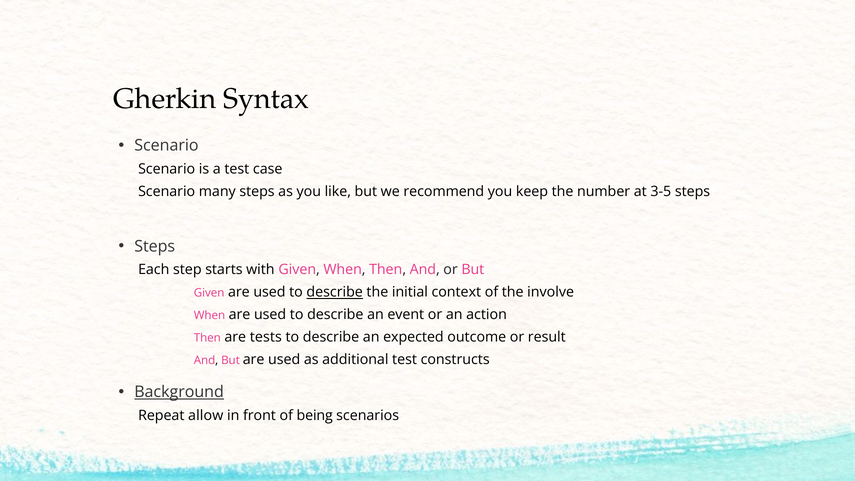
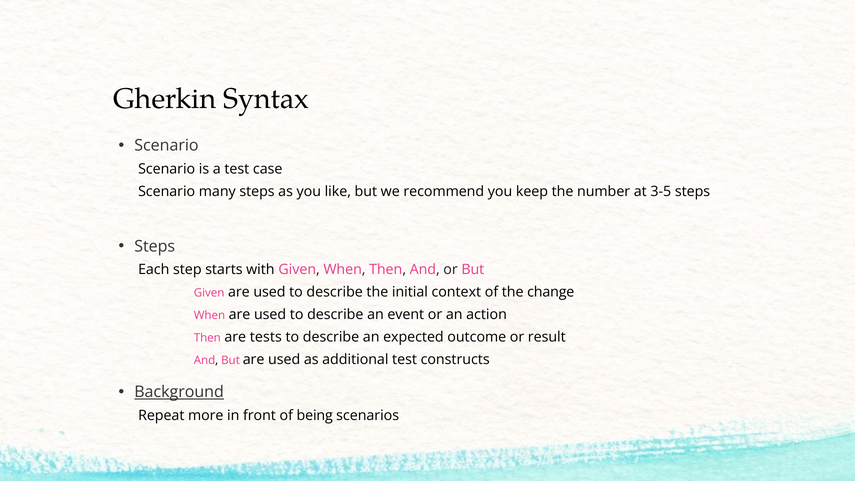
describe underline: present -> none (335, 292)
involve: involve -> change (551, 292)
allow: allow -> more (206, 416)
